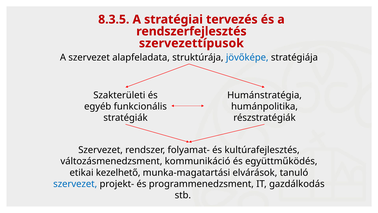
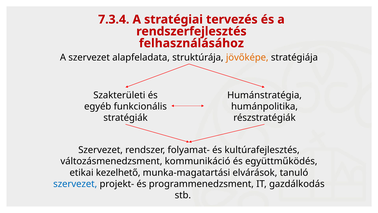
8.3.5: 8.3.5 -> 7.3.4 (114, 19)
szervezettípusok: szervezettípusok -> felhasználásához (191, 43)
jövőképe colour: blue -> orange (247, 57)
